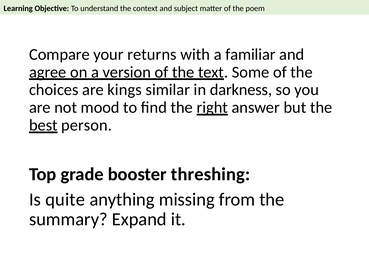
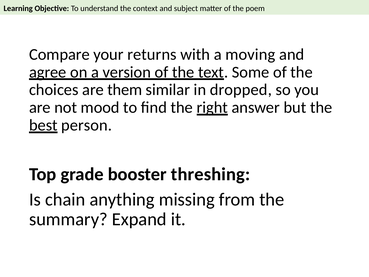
familiar: familiar -> moving (250, 54)
kings: kings -> them (125, 90)
darkness: darkness -> dropped (241, 90)
quite: quite -> chain (65, 199)
